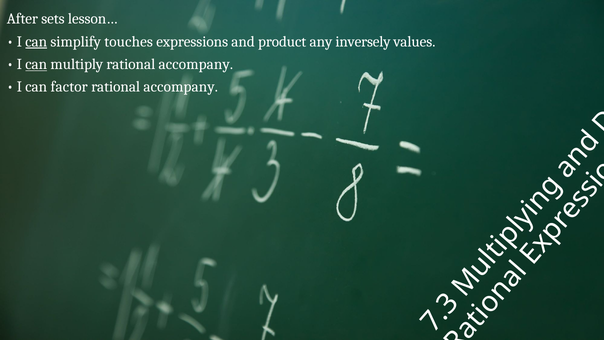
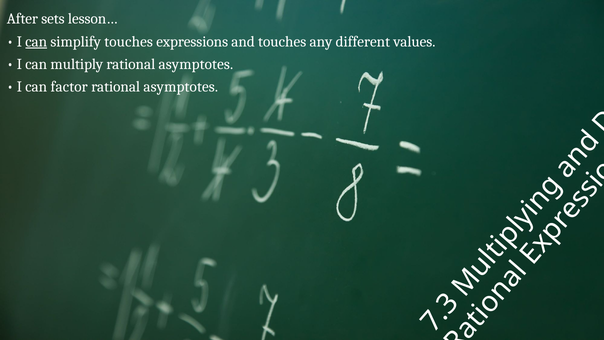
and product: product -> touches (282, 42)
inversely: inversely -> different (363, 42)
can underline: present -> none (36, 64)
multiply rational accompany: accompany -> asymptotes (196, 64)
accompany: accompany -> asymptotes (181, 87)
